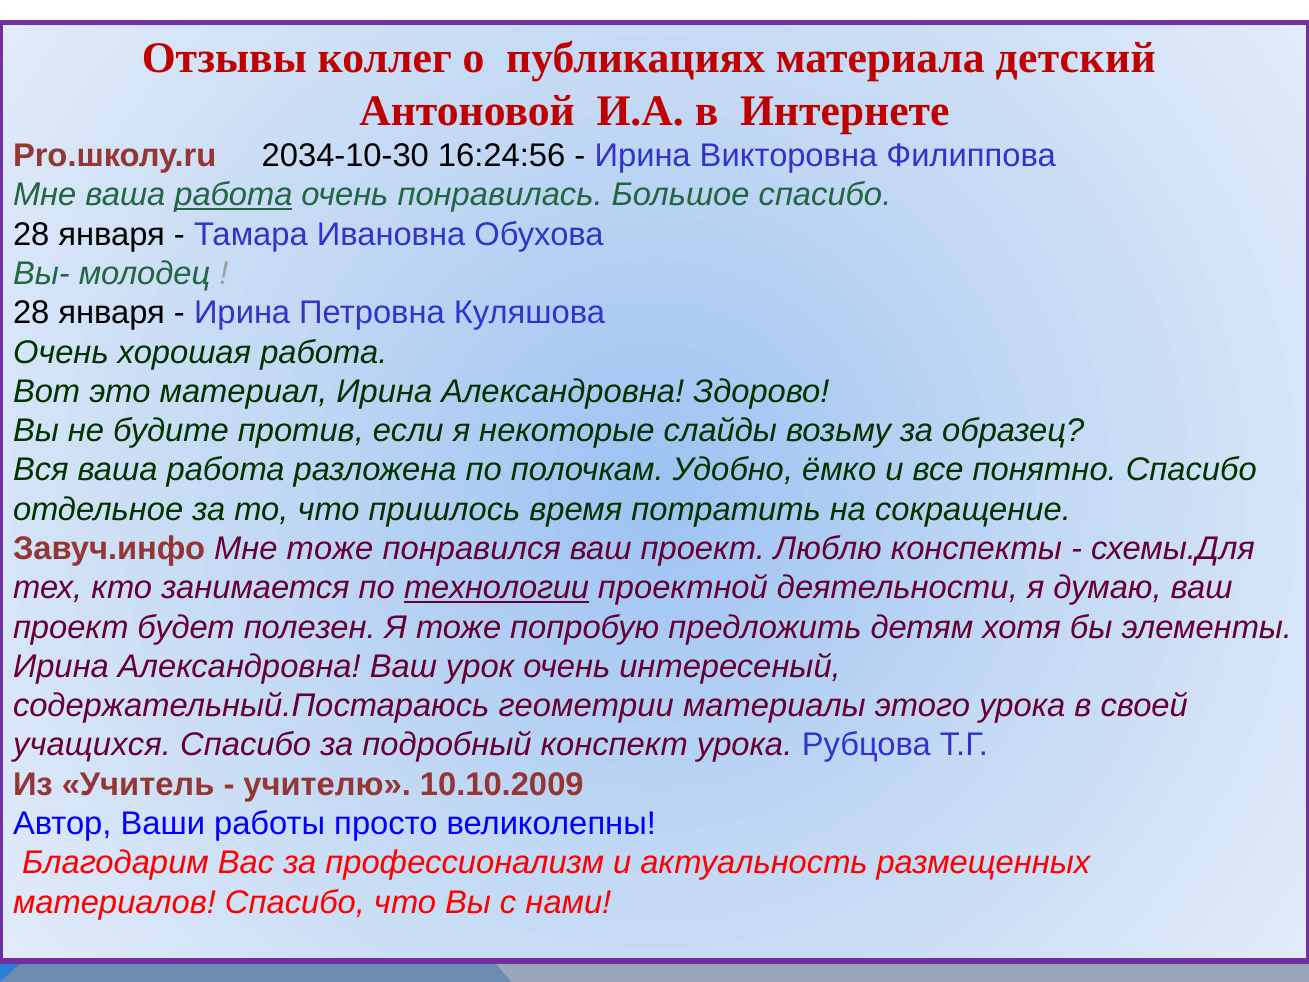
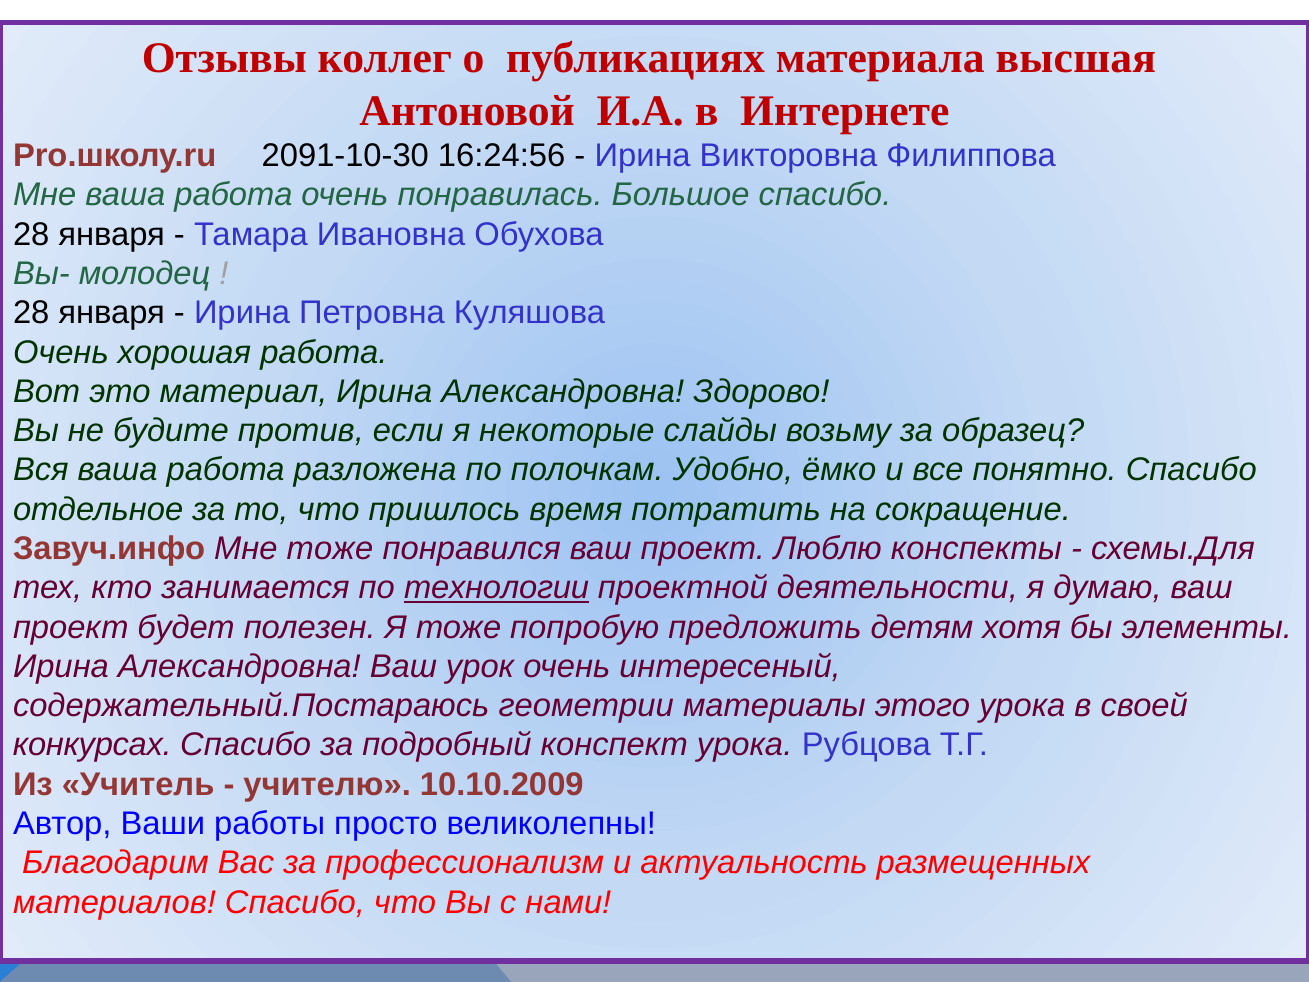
детский: детский -> высшая (1076, 58)
2034-10-30: 2034-10-30 -> 2091-10-30 (345, 156)
работа underline: present -> none (233, 195)
учащихся: учащихся -> конкурсах (92, 745)
